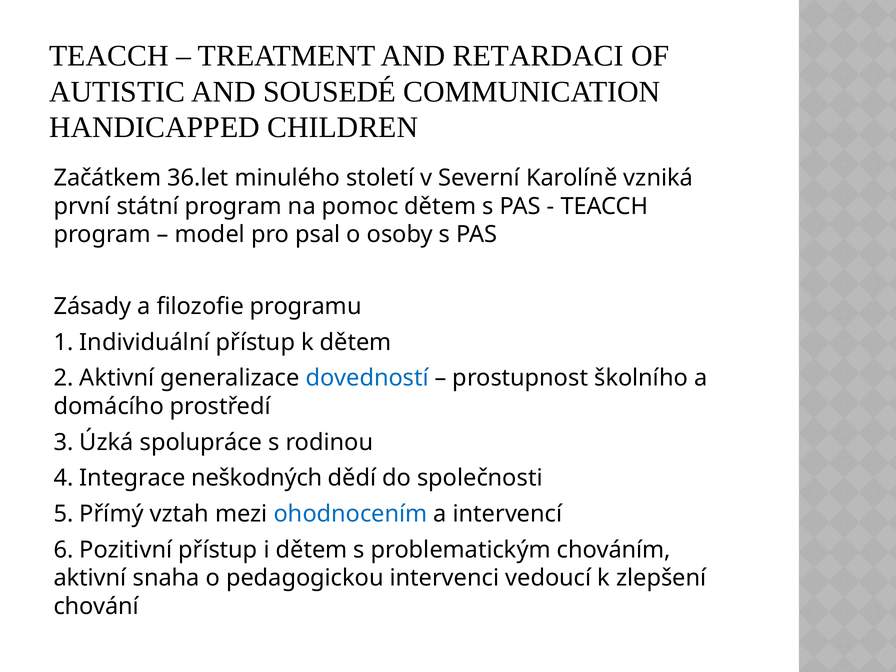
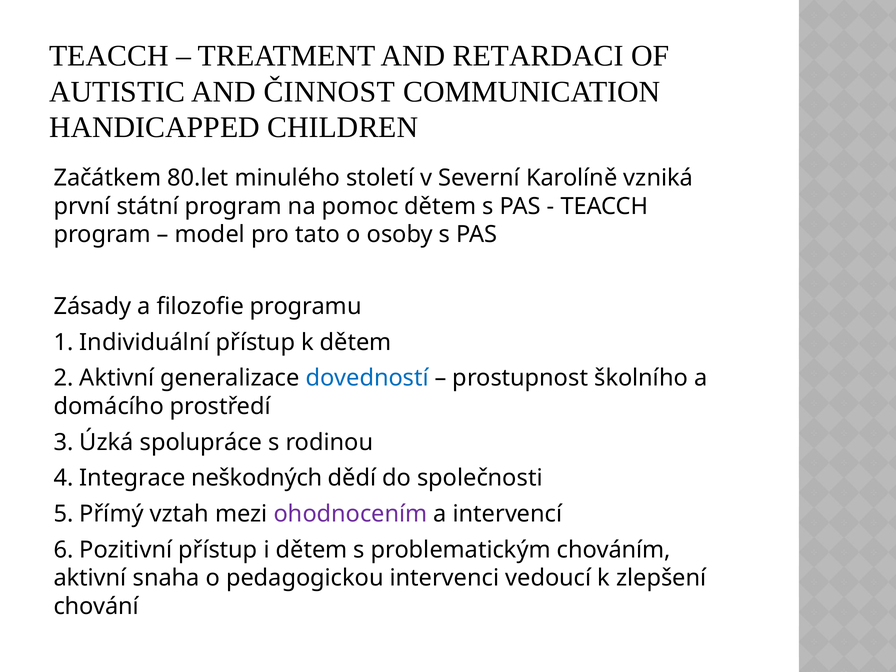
SOUSEDÉ: SOUSEDÉ -> ČINNOST (329, 92)
36.let: 36.let -> 80.let (198, 178)
psal: psal -> tato (318, 235)
ohodnocením colour: blue -> purple (351, 514)
